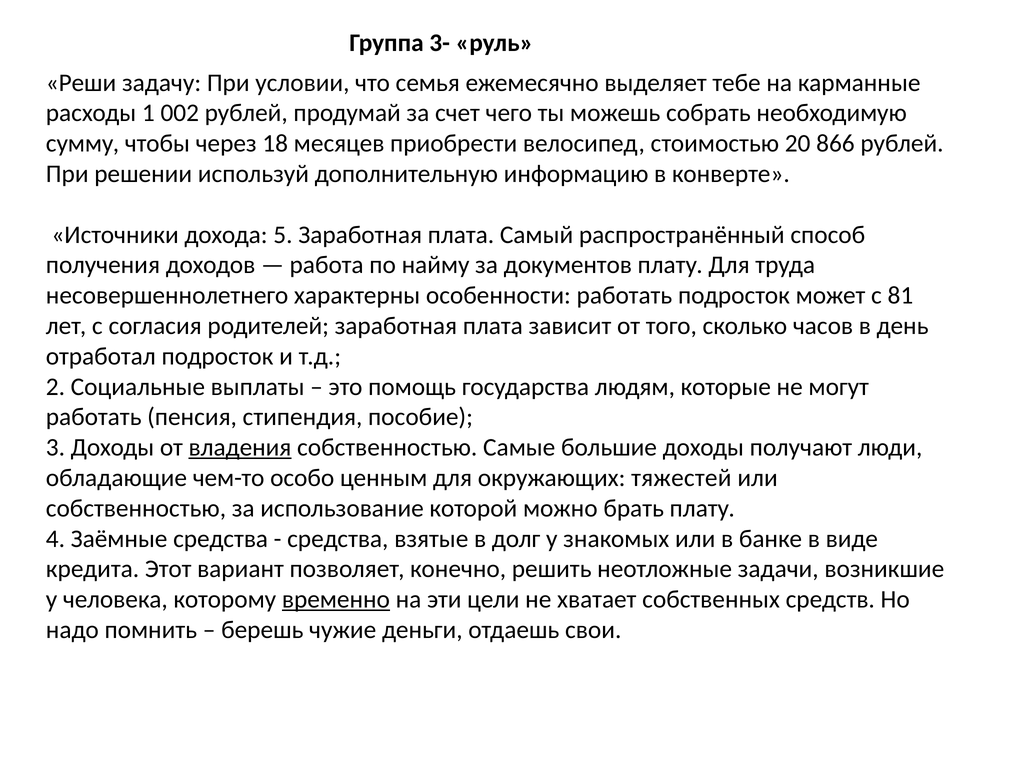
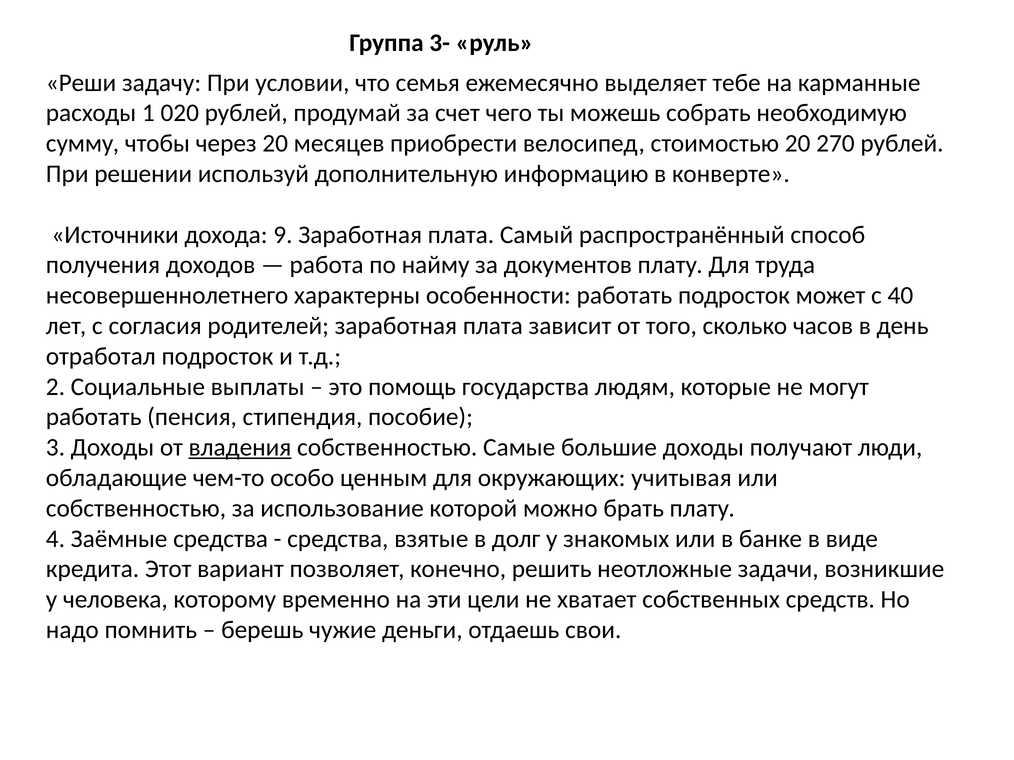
002: 002 -> 020 (180, 113)
через 18: 18 -> 20 (275, 144)
866: 866 -> 270 (835, 144)
5: 5 -> 9 (283, 235)
81: 81 -> 40 (900, 296)
тяжестей: тяжестей -> учитывая (681, 478)
временно underline: present -> none (336, 600)
